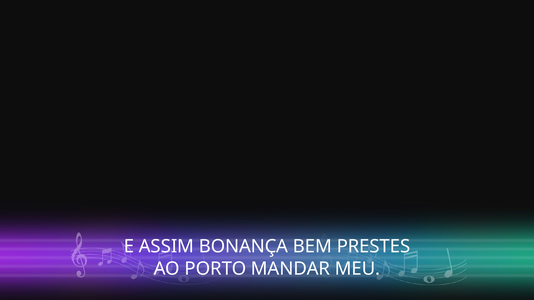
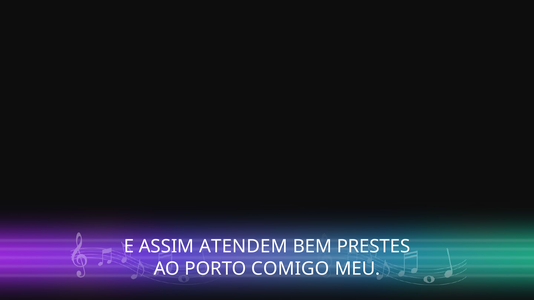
BONANÇA: BONANÇA -> ATENDEM (243, 247)
MANDAR: MANDAR -> COMIGO (290, 269)
